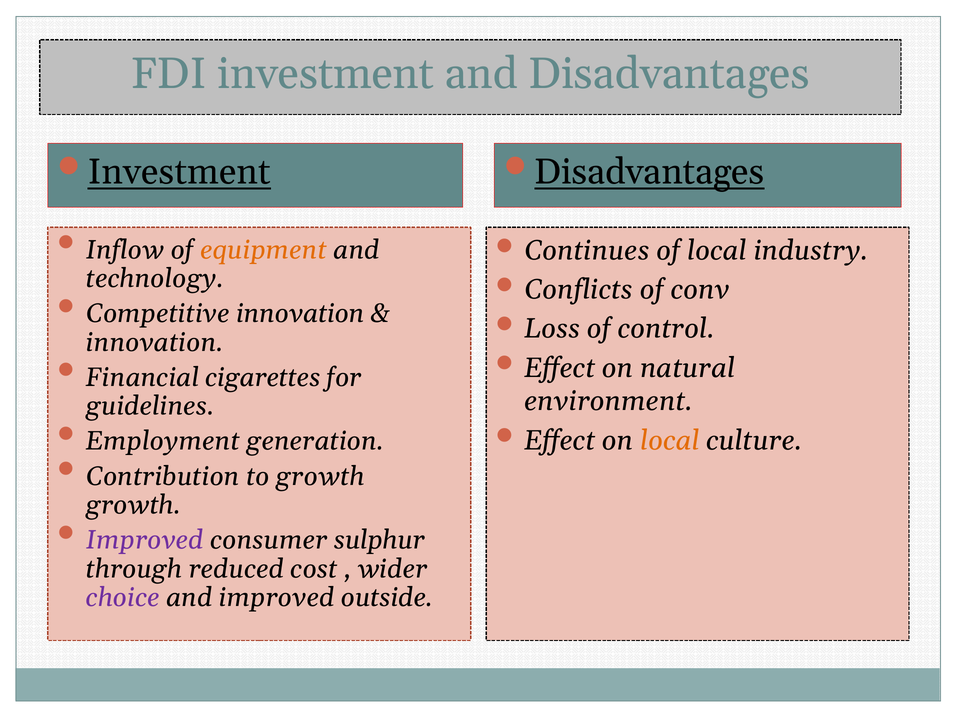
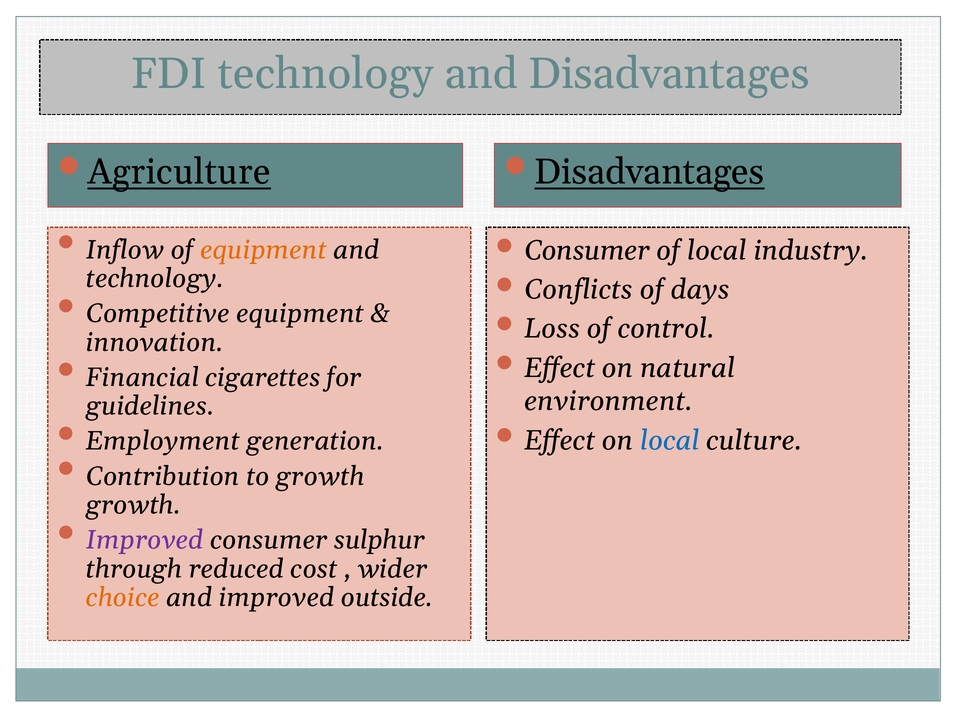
FDI investment: investment -> technology (325, 74)
Investment: Investment -> Agriculture (179, 172)
Continues: Continues -> Consumer (587, 251)
conv: conv -> days (700, 290)
Competitive innovation: innovation -> equipment (300, 314)
local colour: orange -> blue (670, 441)
choice colour: purple -> orange (123, 598)
